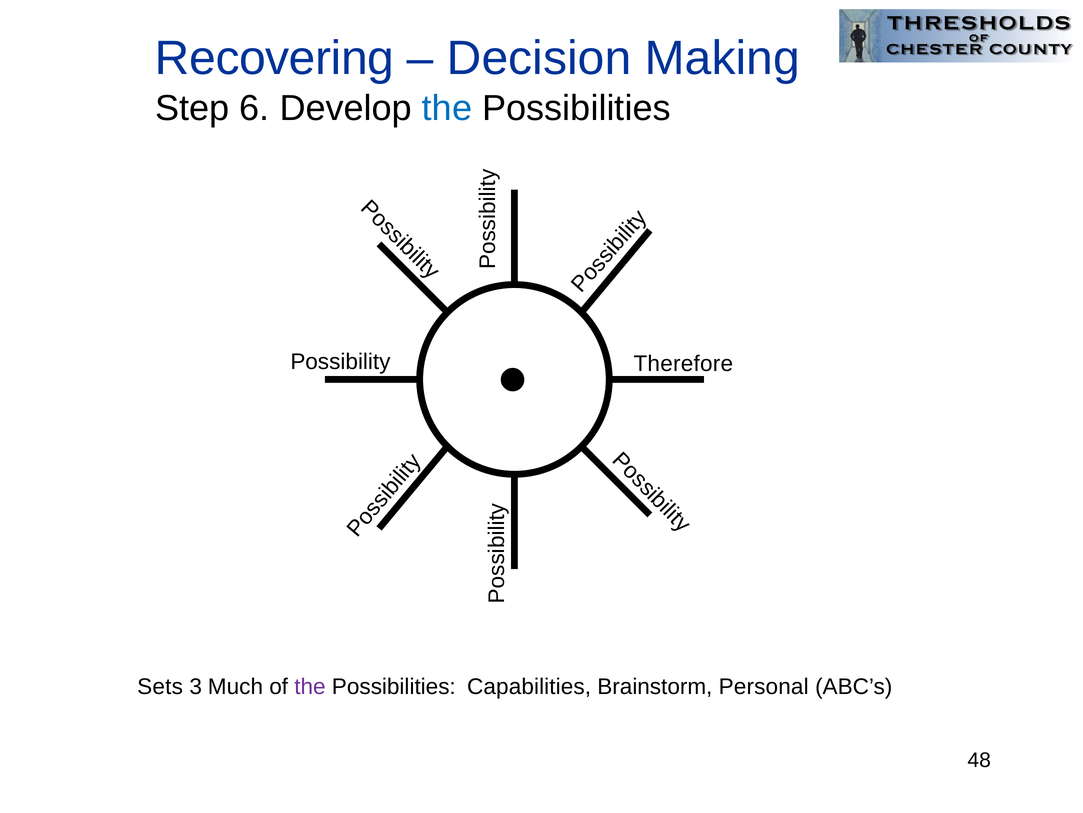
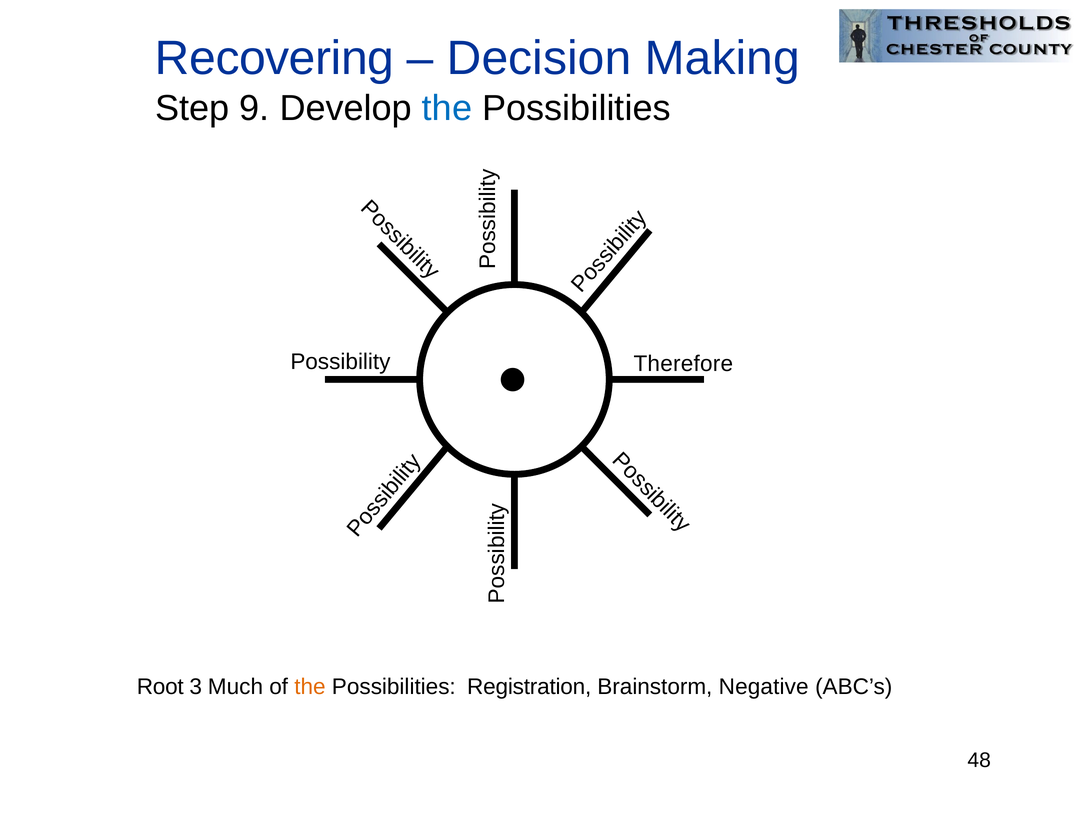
6: 6 -> 9 (254, 108)
Sets: Sets -> Root (160, 686)
the colour: purple -> orange (310, 686)
Capabilities: Capabilities -> Registration (529, 686)
Personal: Personal -> Negative (764, 686)
